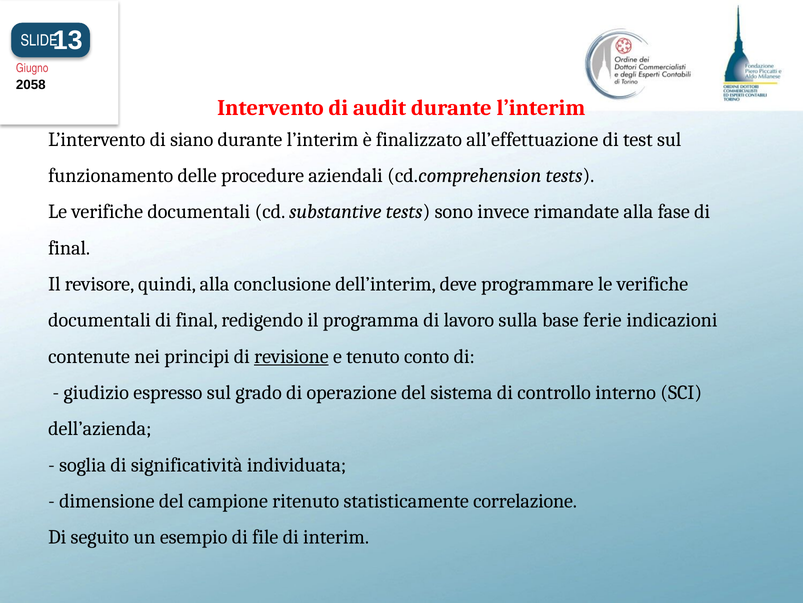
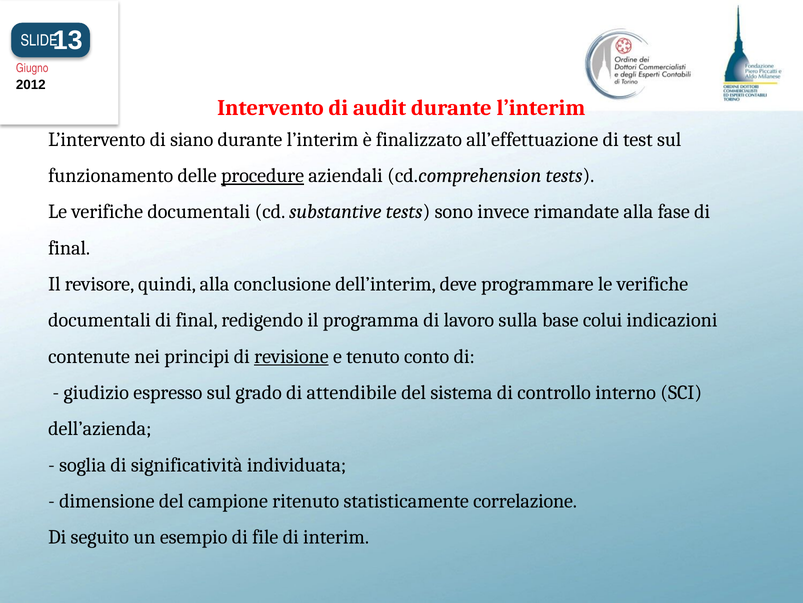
2058: 2058 -> 2012 (31, 85)
procedure underline: none -> present (263, 175)
ferie: ferie -> colui (603, 320)
operazione: operazione -> attendibile (352, 392)
